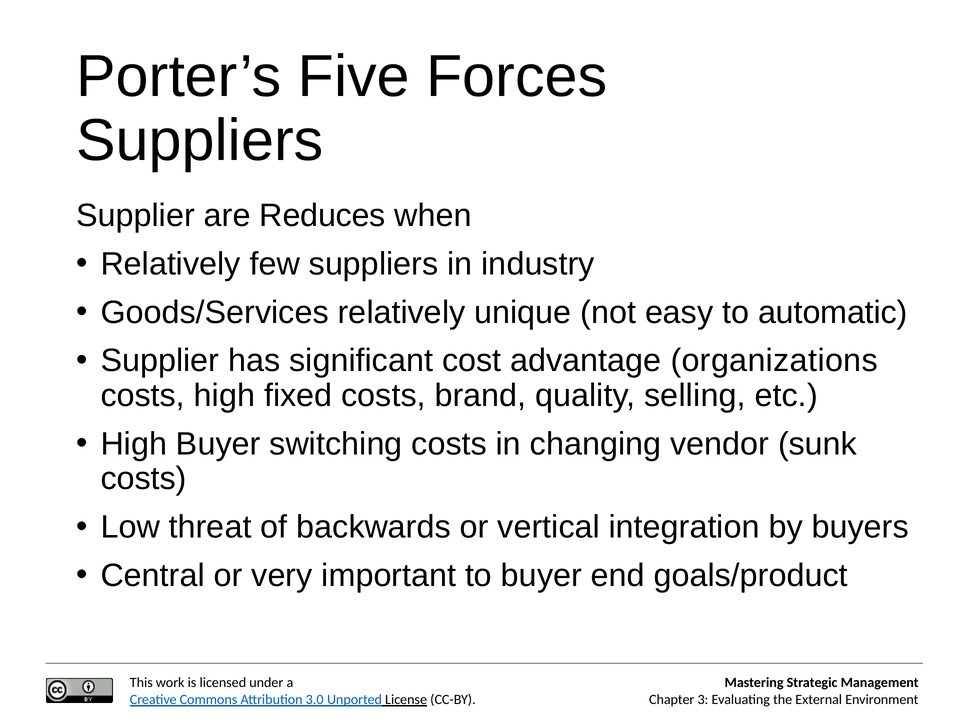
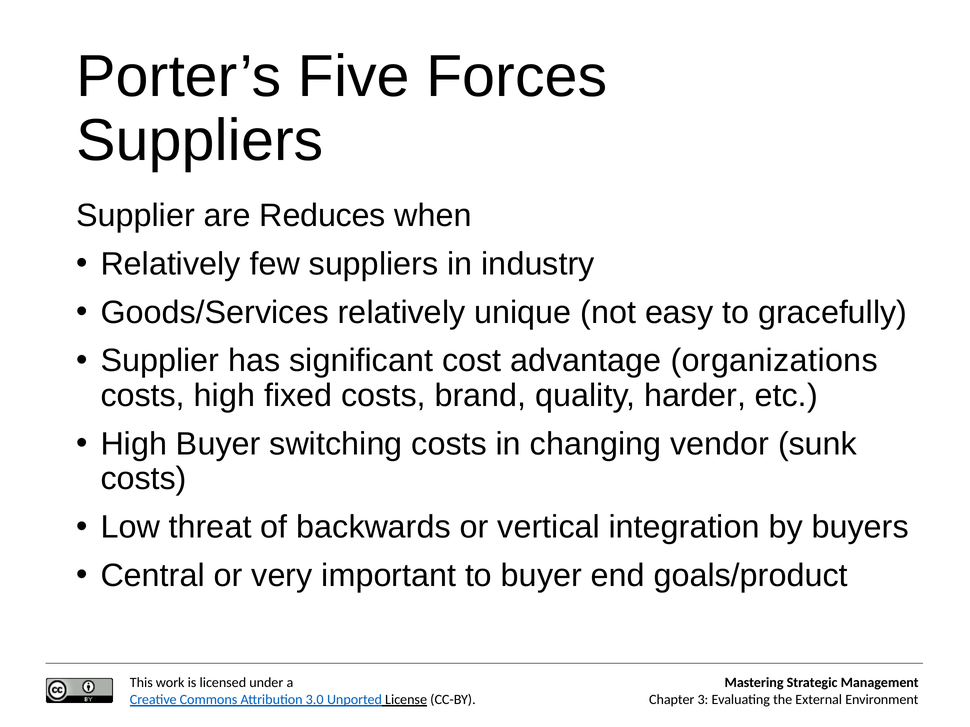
automatic: automatic -> gracefully (833, 313)
selling: selling -> harder (695, 396)
